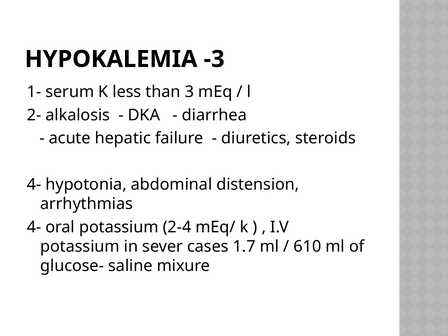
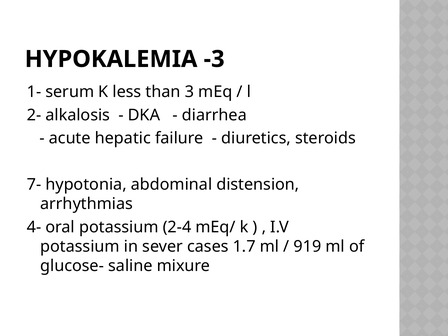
4-: 4- -> 7- (34, 184)
610: 610 -> 919 (307, 246)
